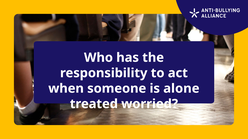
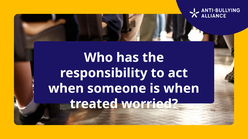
is alone: alone -> when (181, 89)
